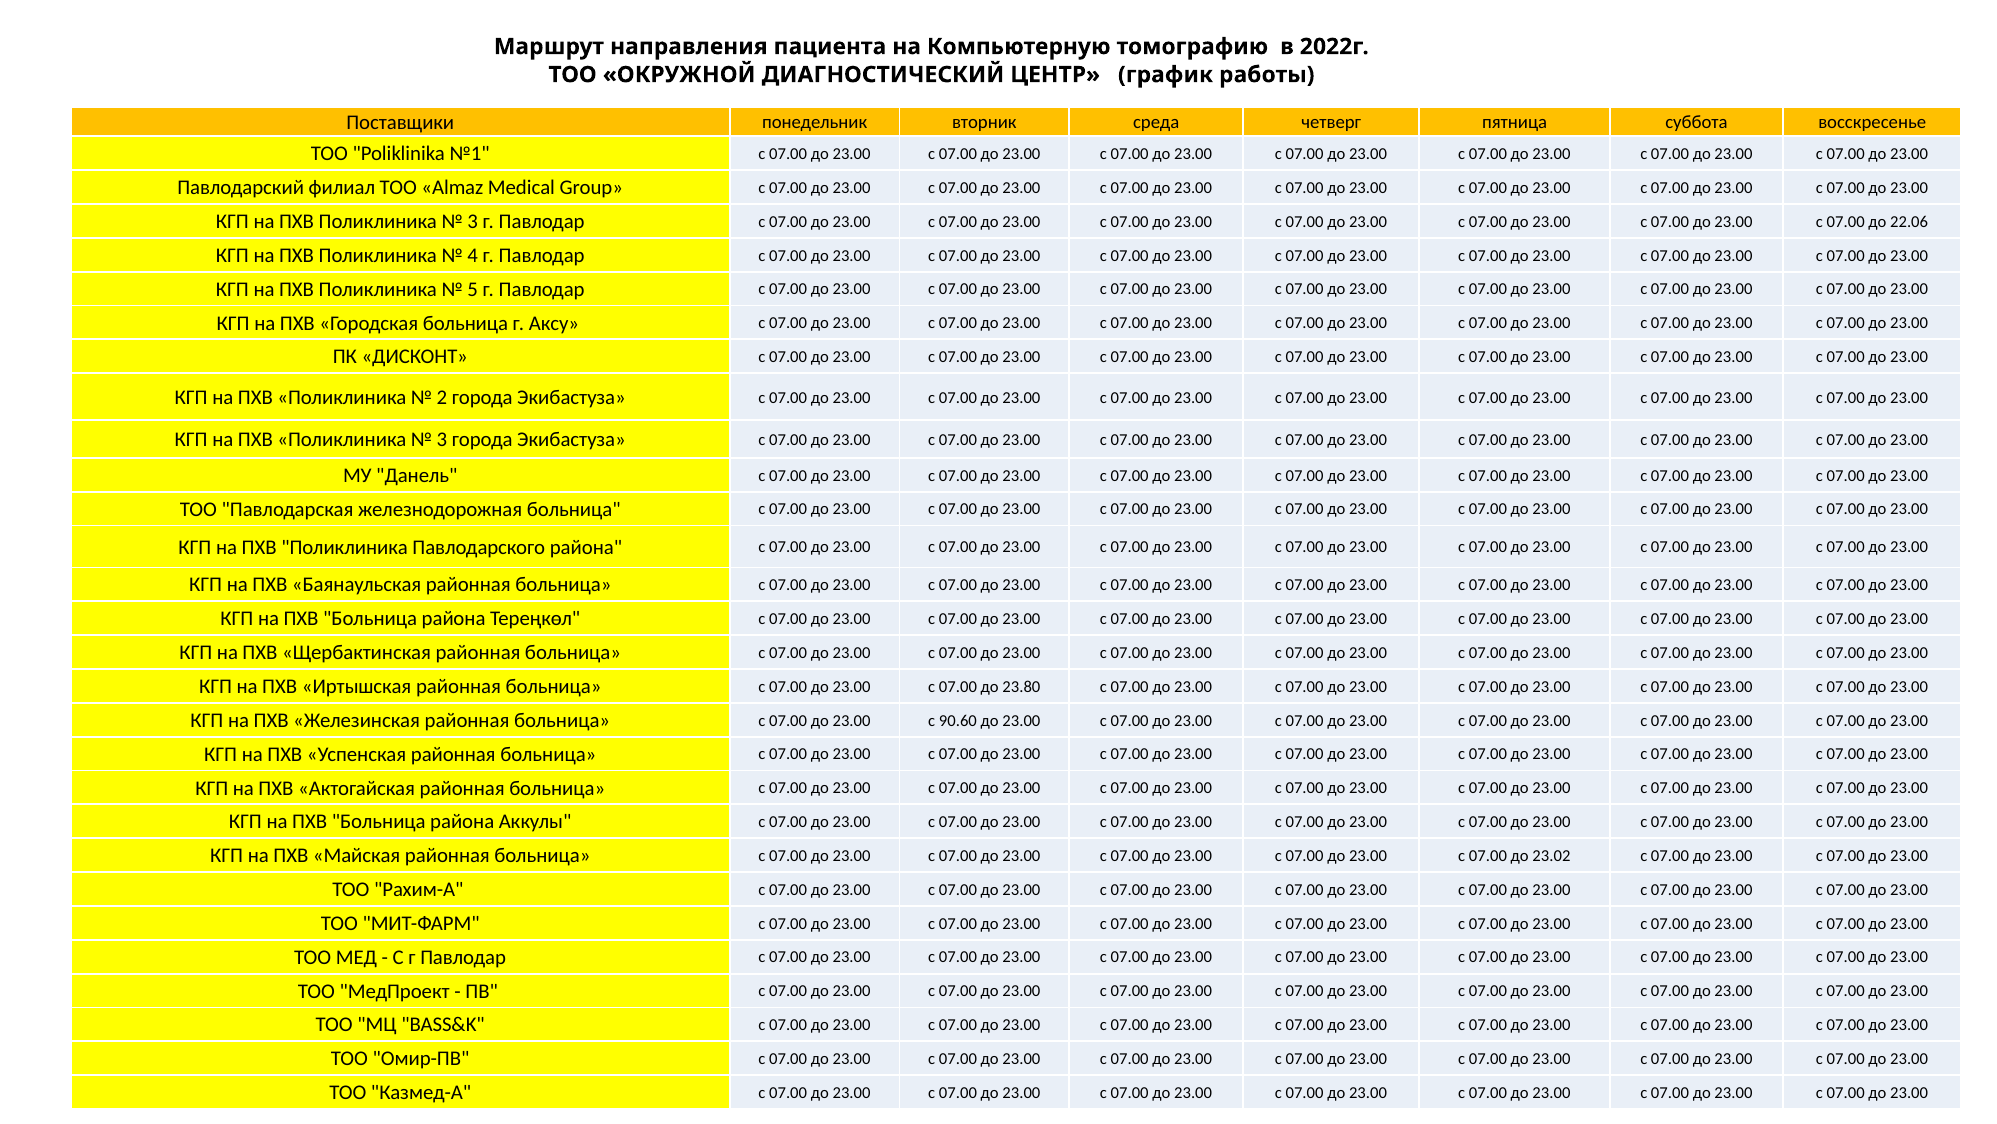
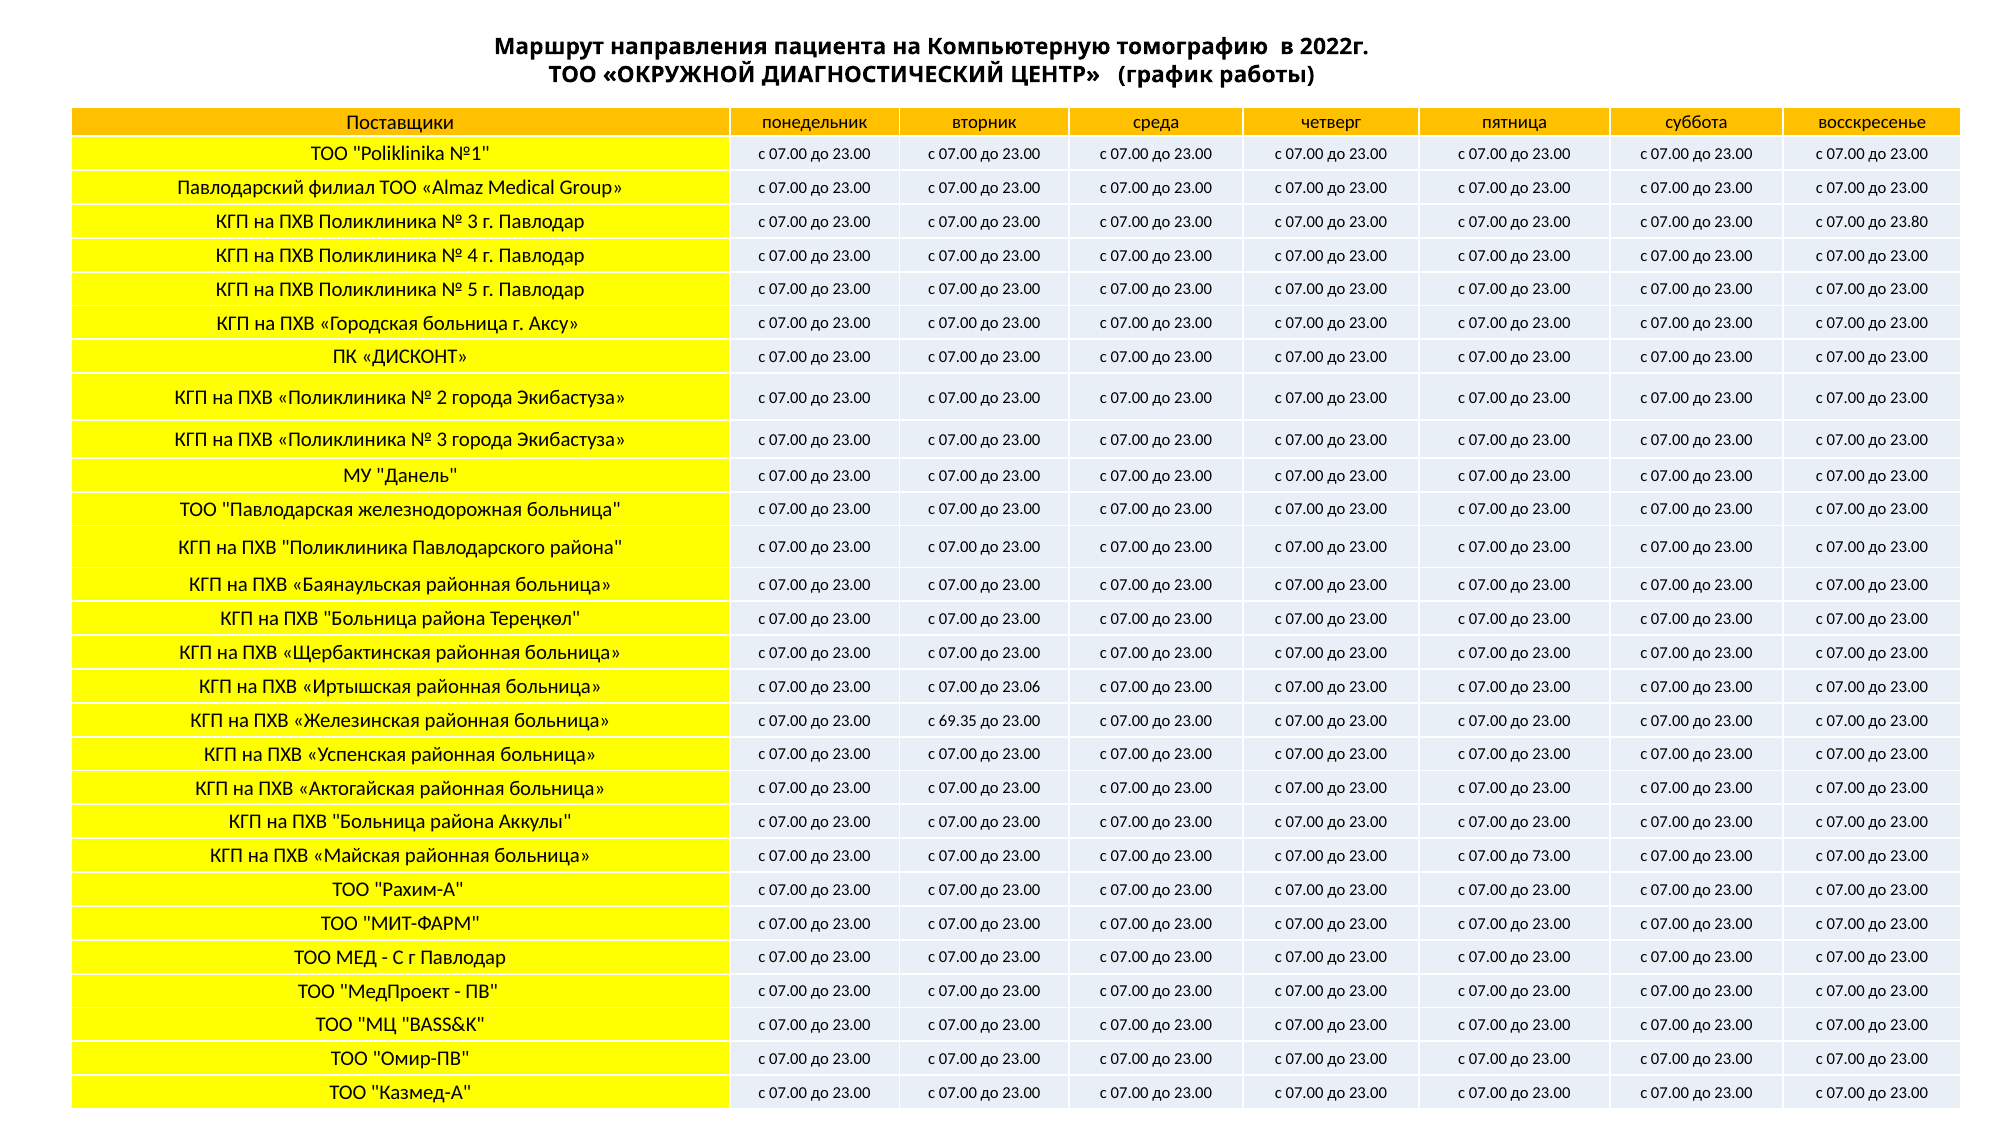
22.06: 22.06 -> 23.80 (1909, 222)
23.80: 23.80 -> 23.06 (1021, 686)
90.60: 90.60 -> 69.35 (958, 720)
23.02: 23.02 -> 73.00 (1551, 855)
